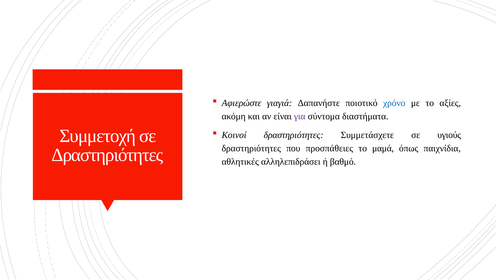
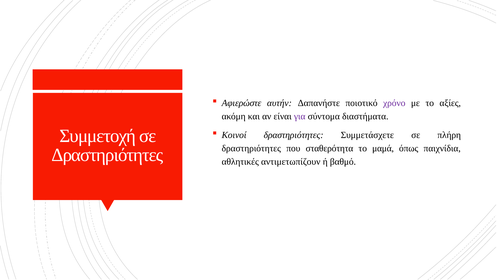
γιαγιά: γιαγιά -> αυτήν (279, 103)
χρόνο colour: blue -> purple (394, 103)
υγιούς: υγιούς -> πλήρη (449, 135)
προσπάθειες: προσπάθειες -> σταθερότητα (329, 148)
αλληλεπιδράσει: αλληλεπιδράσει -> αντιμετωπίζουν (291, 162)
